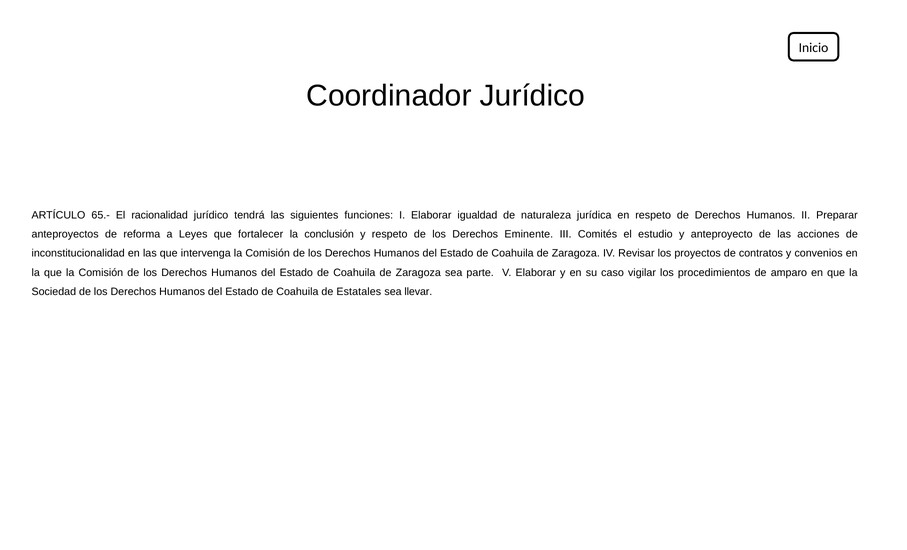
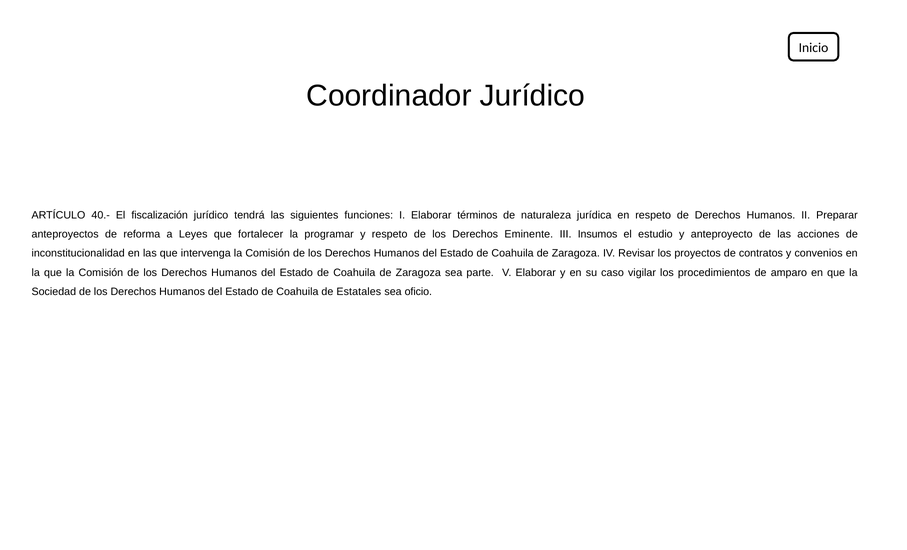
65.-: 65.- -> 40.- (101, 215)
racionalidad: racionalidad -> fiscalización (160, 215)
igualdad: igualdad -> términos (477, 215)
conclusión: conclusión -> programar (329, 234)
Comités: Comités -> Insumos (598, 234)
llevar: llevar -> oficio (418, 292)
